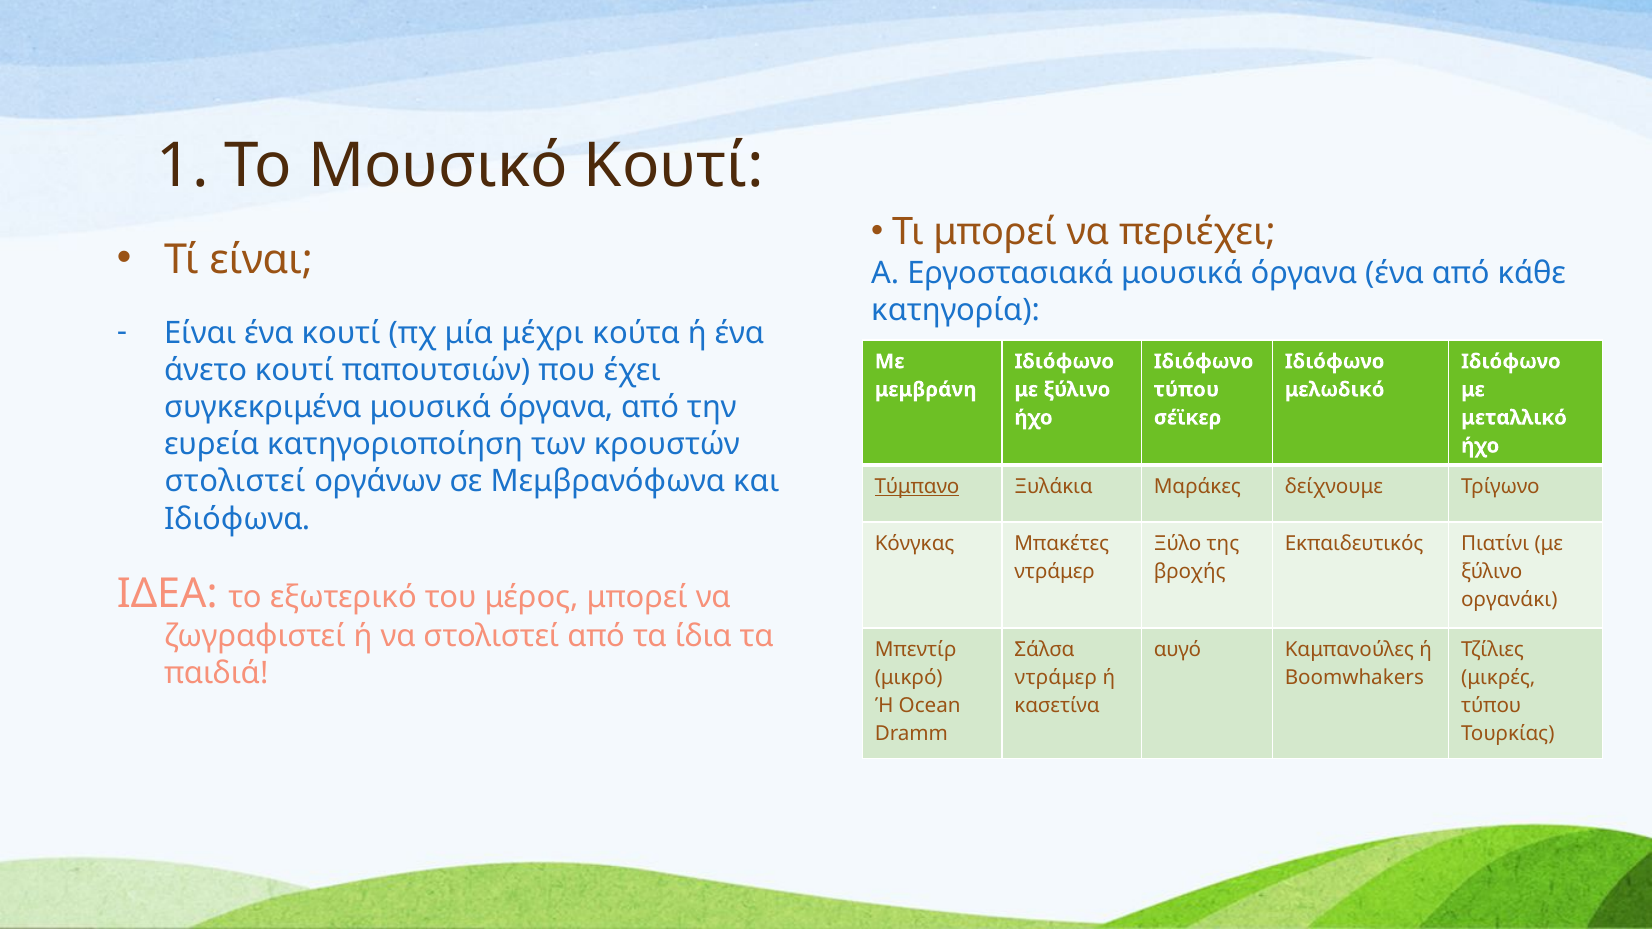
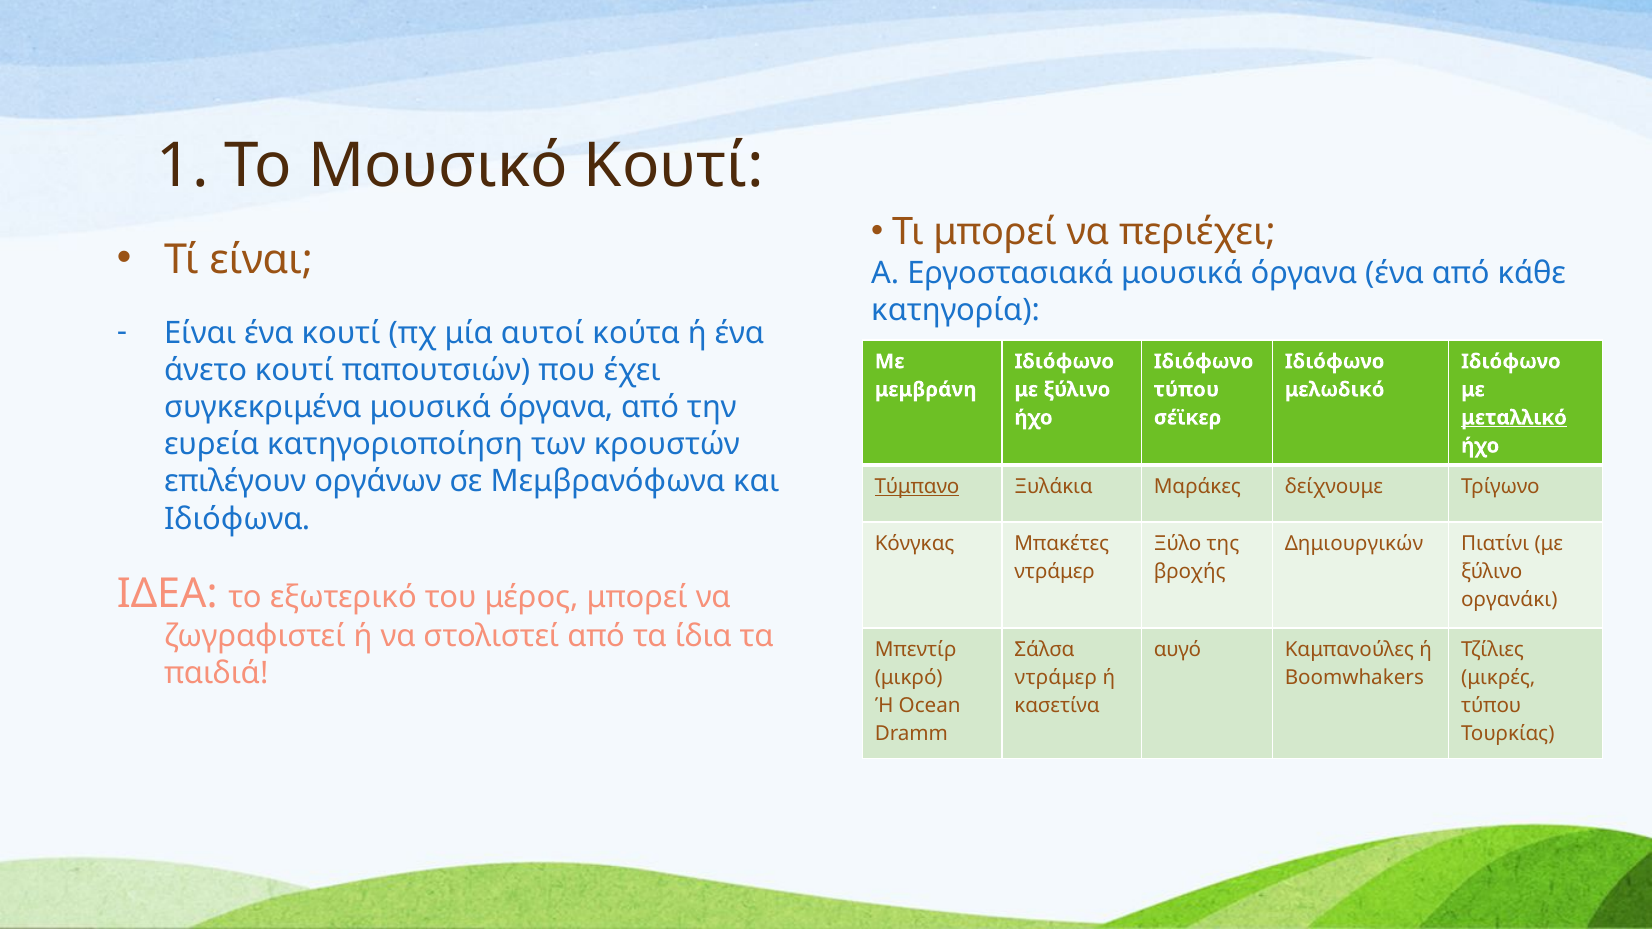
μέχρι: μέχρι -> αυτοί (543, 333)
μεταλλικό underline: none -> present (1514, 418)
στολιστεί: στολιστεί -> επιλέγουν (235, 482)
Εκπαιδευτικός: Εκπαιδευτικός -> Δημιουργικών (1354, 544)
